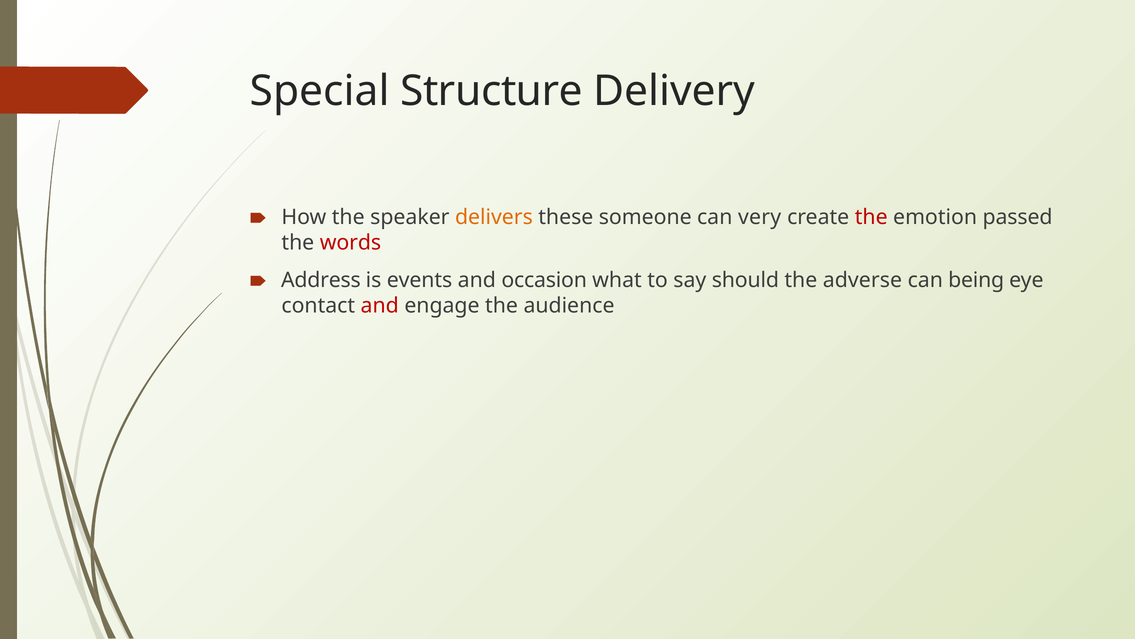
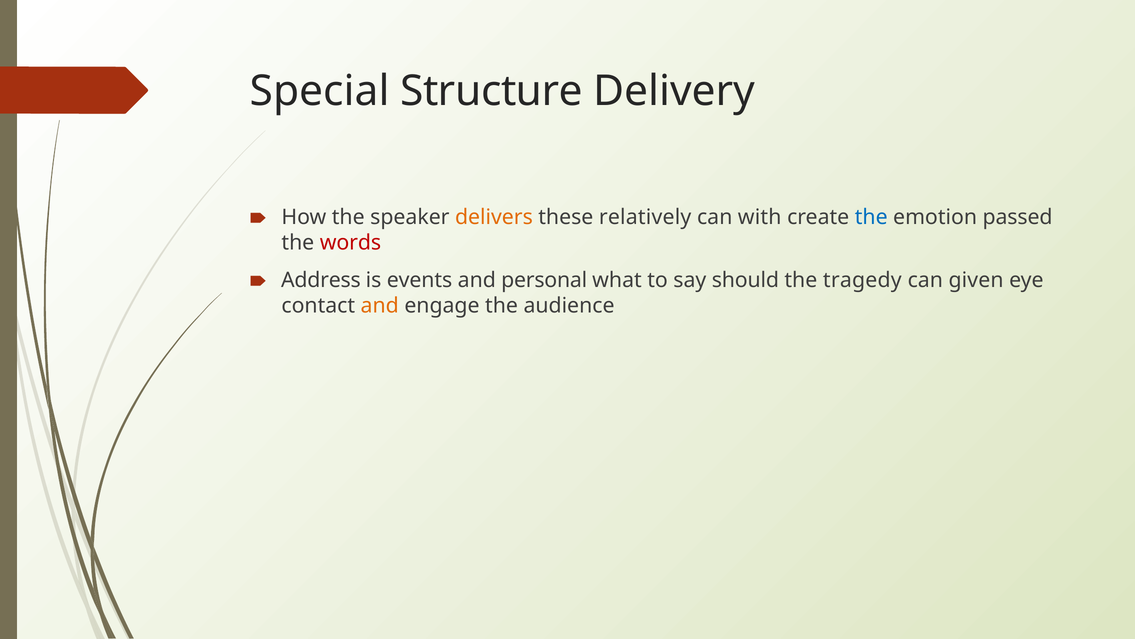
someone: someone -> relatively (645, 217)
very: very -> with (760, 217)
the colour: red -> blue (871, 217)
occasion: occasion -> personal (544, 280)
adverse: adverse -> tragedy (862, 280)
being: being -> given (976, 280)
and colour: red -> orange (380, 306)
